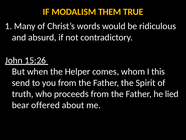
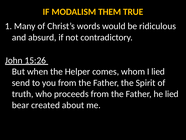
I this: this -> lied (158, 71)
offered: offered -> created (46, 105)
